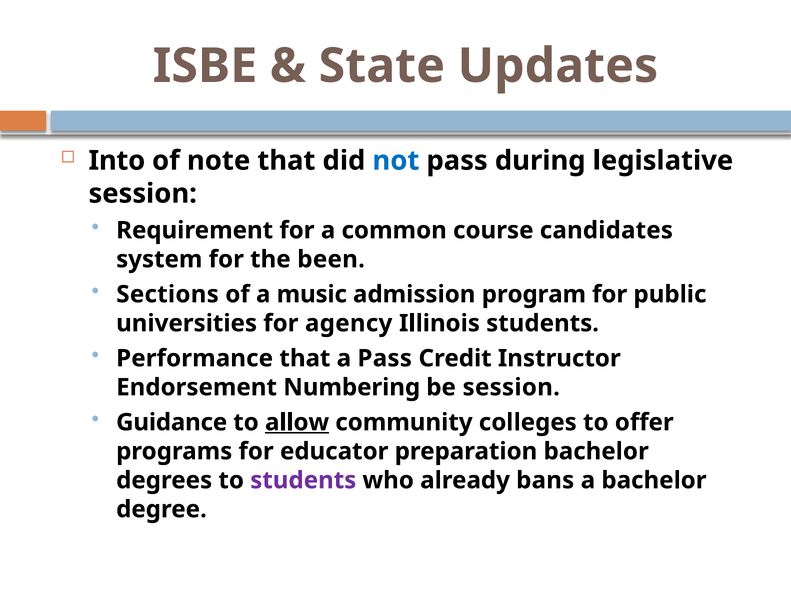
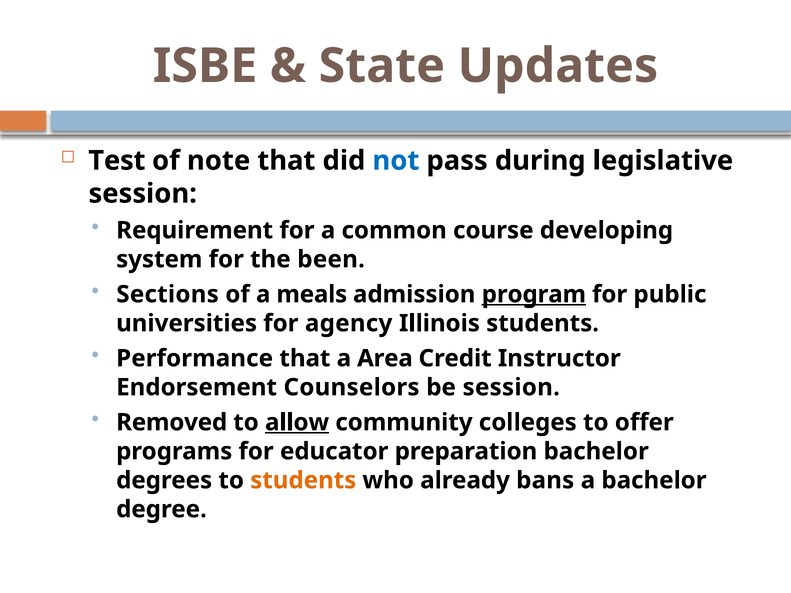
Into: Into -> Test (117, 161)
candidates: candidates -> developing (606, 230)
music: music -> meals (312, 294)
program underline: none -> present (534, 294)
a Pass: Pass -> Area (385, 359)
Numbering: Numbering -> Counselors (352, 387)
Guidance: Guidance -> Removed (172, 423)
students colour: purple -> orange (303, 481)
